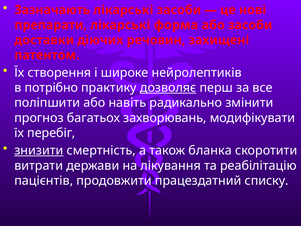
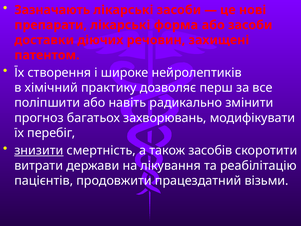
потрібно: потрібно -> хімічний (51, 88)
дозволяє underline: present -> none (168, 88)
бланка: бланка -> засобів (210, 150)
списку: списку -> візьми (267, 180)
